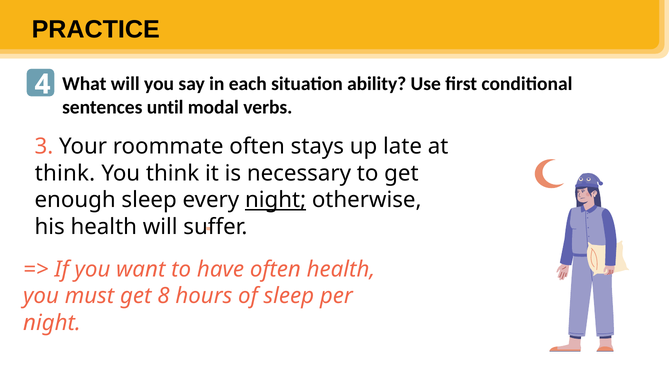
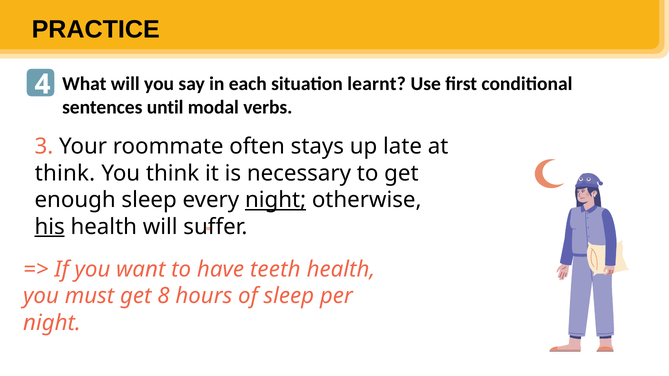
ability: ability -> learnt (377, 84)
his underline: none -> present (50, 227)
have often: often -> teeth (275, 269)
